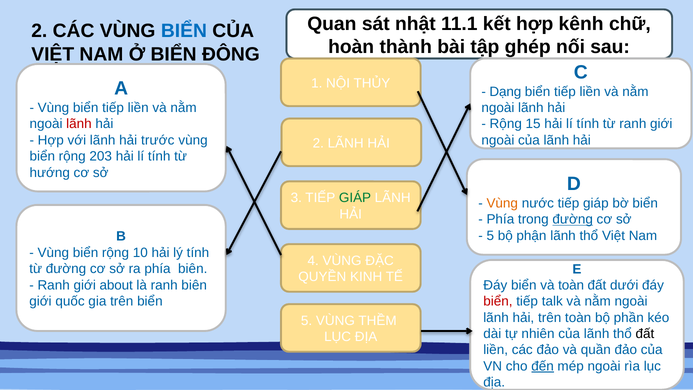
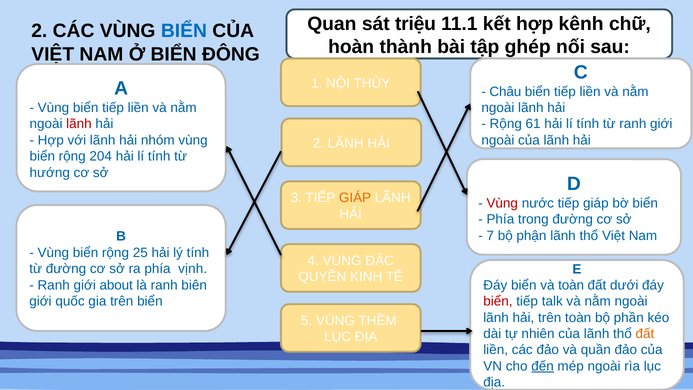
nhật: nhật -> triệu (415, 24)
Dạng: Dạng -> Châu (505, 92)
15: 15 -> 61 (533, 124)
trước: trước -> nhóm (158, 140)
203: 203 -> 204 (101, 156)
GIÁP colour: green -> orange (355, 198)
Vùng colour: orange -> red (502, 203)
đường underline: present -> none (573, 219)
5: 5 -> 7 (490, 236)
10: 10 -> 25 (140, 253)
phía biên: biên -> vịnh (193, 269)
đất colour: black -> orange (645, 334)
